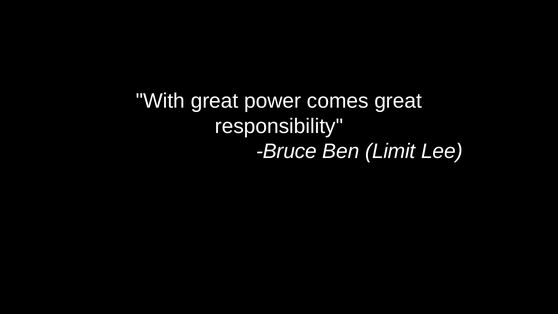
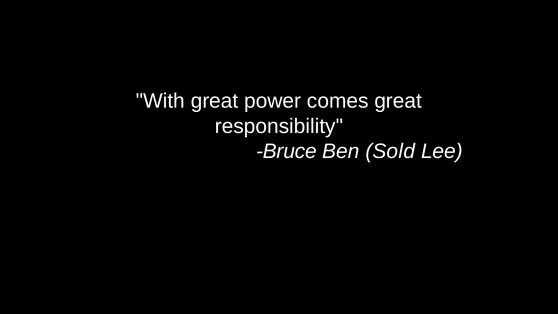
Limit: Limit -> Sold (390, 151)
